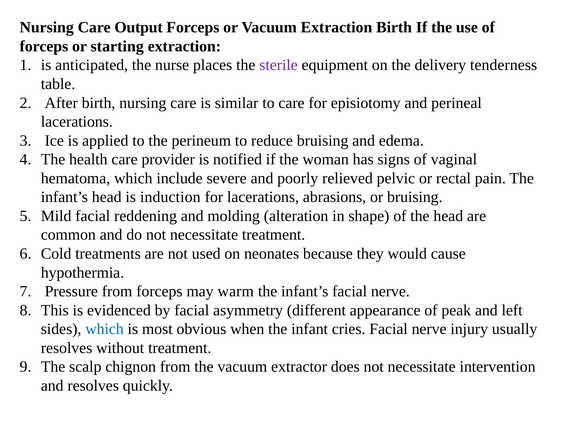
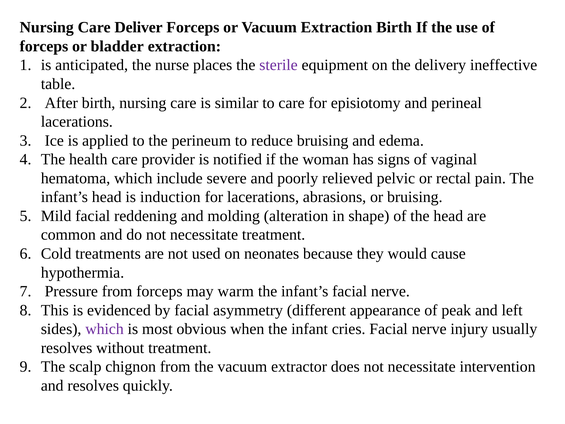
Output: Output -> Deliver (139, 27)
starting: starting -> bladder (117, 46)
tenderness: tenderness -> ineffective (504, 65)
which colour: blue -> purple (105, 329)
